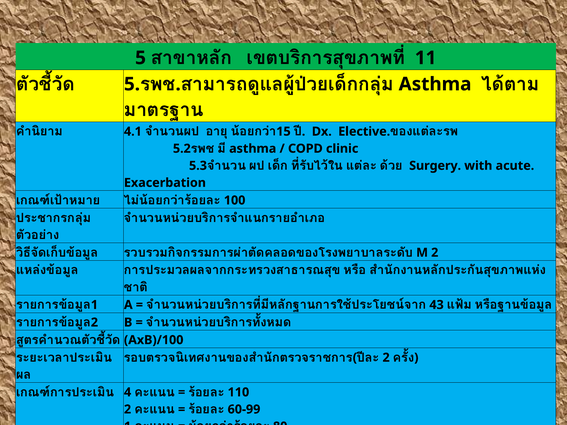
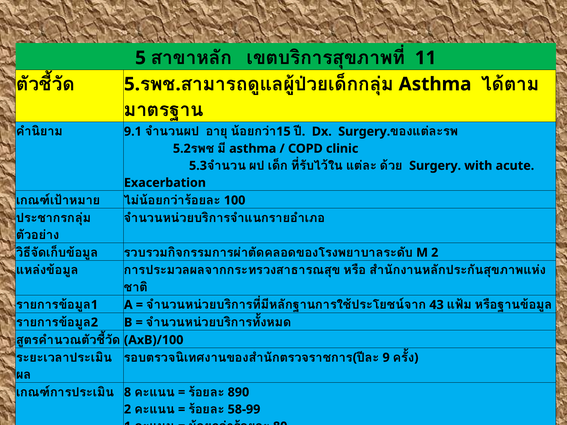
4.1: 4.1 -> 9.1 (133, 132)
Dx Elective: Elective -> Surgery (364, 132)
2: 2 -> 9 (386, 358)
4: 4 -> 8 (128, 392)
110: 110 -> 890 (238, 392)
60-99: 60-99 -> 58-99 (244, 410)
